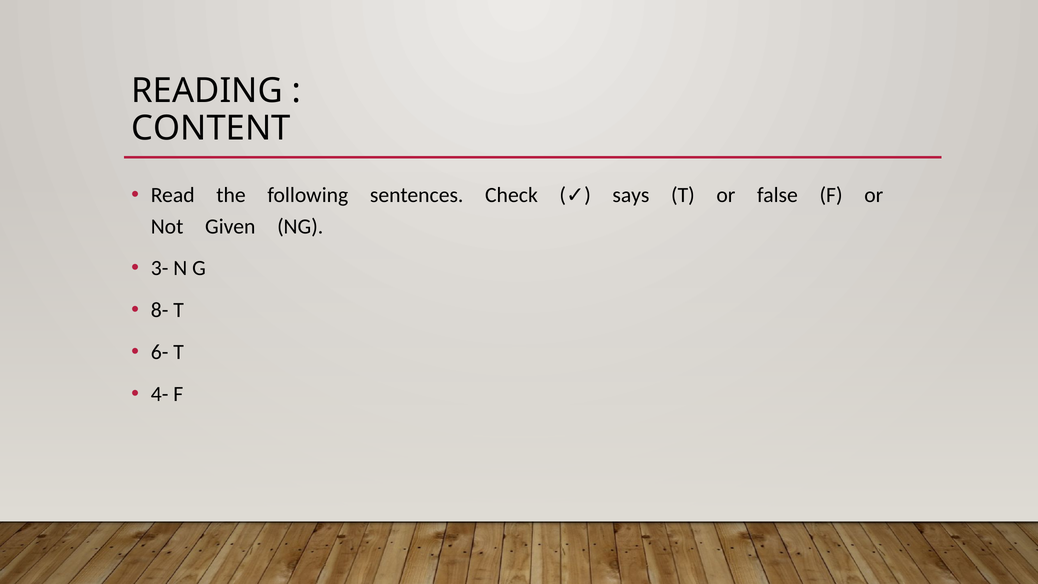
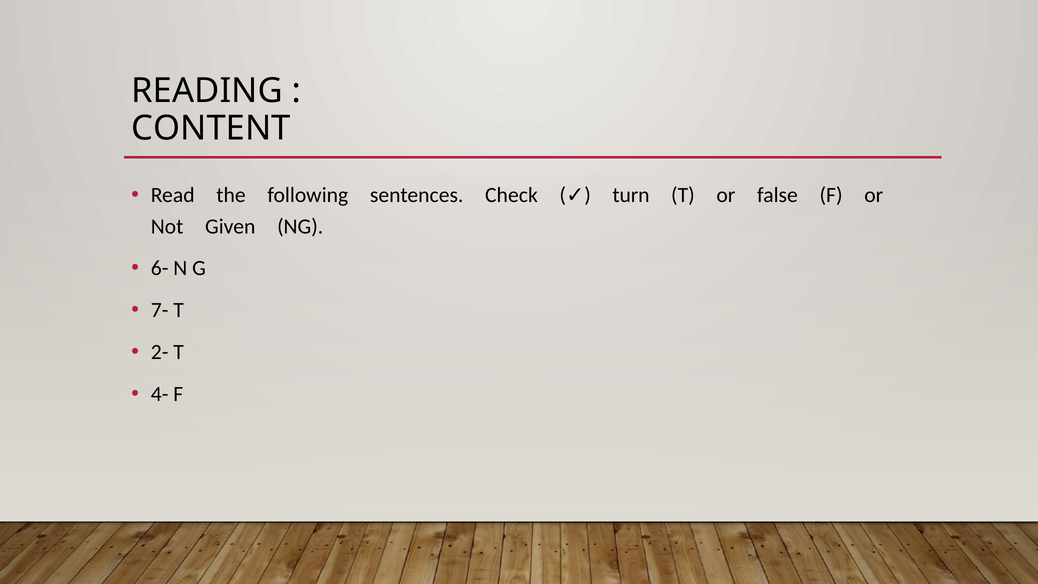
says: says -> turn (631, 195)
3-: 3- -> 6- (160, 268)
8-: 8- -> 7- (160, 310)
6-: 6- -> 2- (160, 352)
